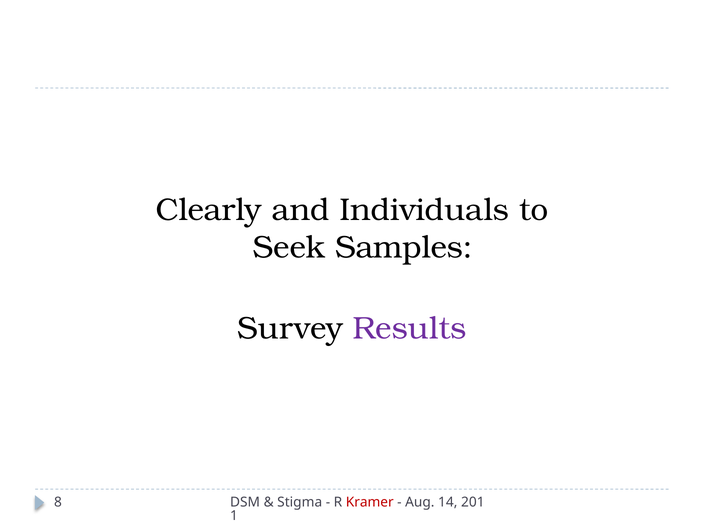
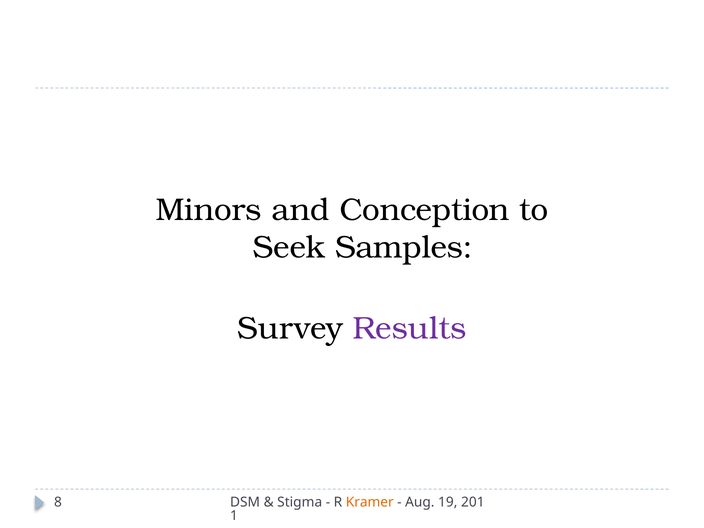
Clearly: Clearly -> Minors (209, 210)
Individuals: Individuals -> Conception (425, 210)
Kramer colour: red -> orange (370, 502)
14: 14 -> 19 (448, 502)
